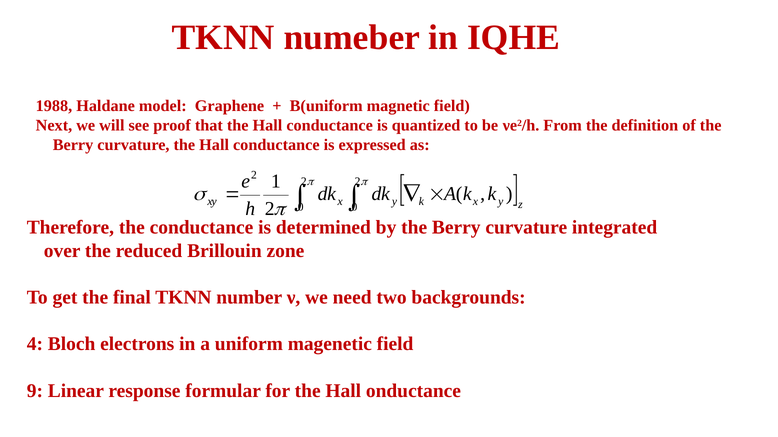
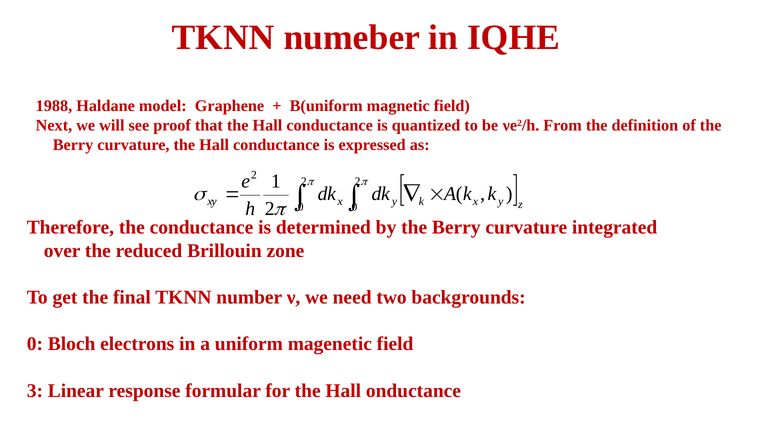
4: 4 -> 0 (35, 345)
9: 9 -> 3 (35, 391)
